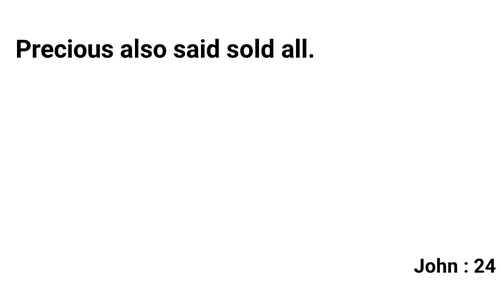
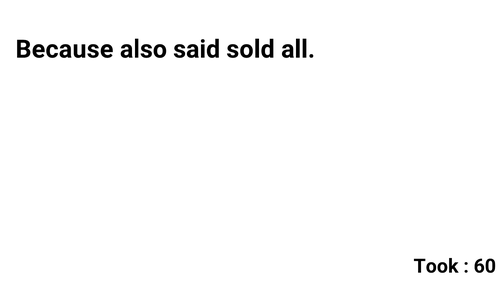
Precious: Precious -> Because (64, 49)
John: John -> Took (436, 266)
24: 24 -> 60 (485, 266)
